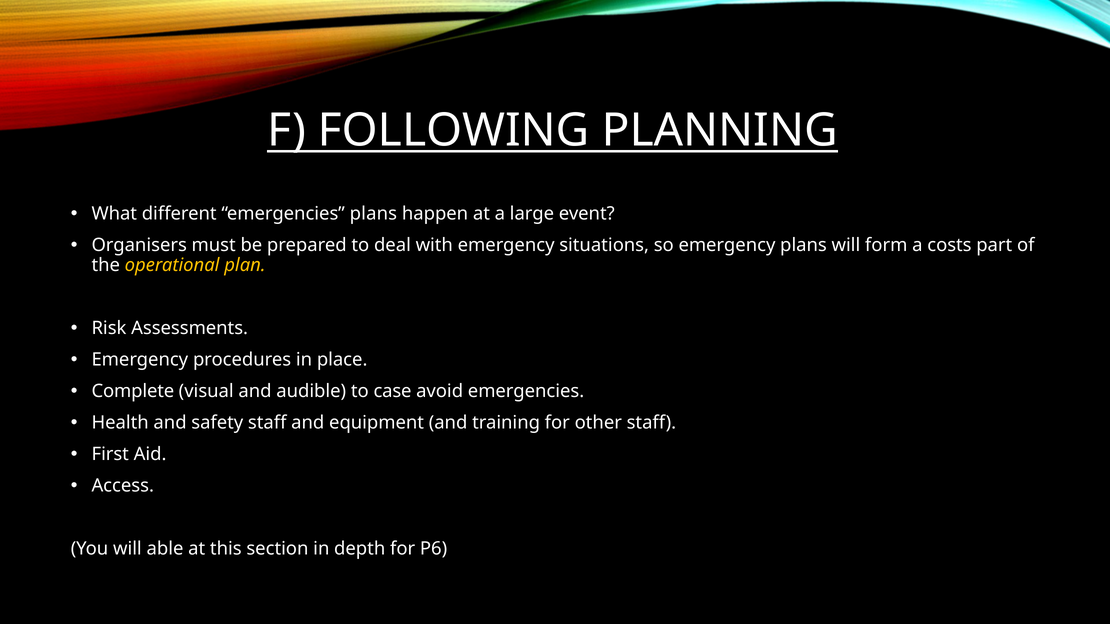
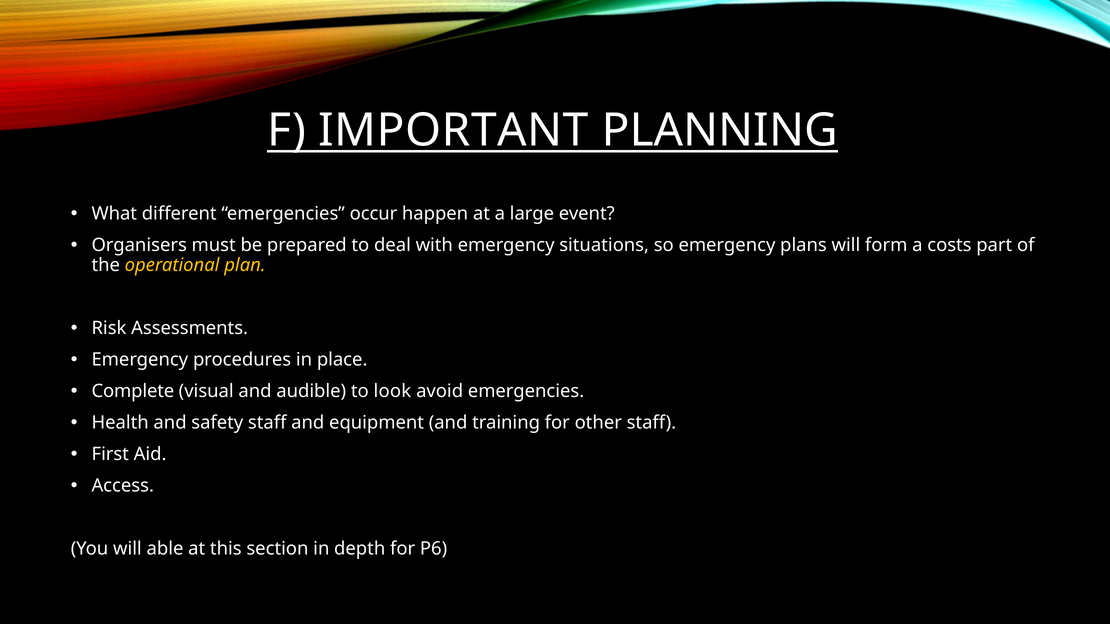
FOLLOWING: FOLLOWING -> IMPORTANT (453, 130)
emergencies plans: plans -> occur (374, 214)
case: case -> look (392, 391)
